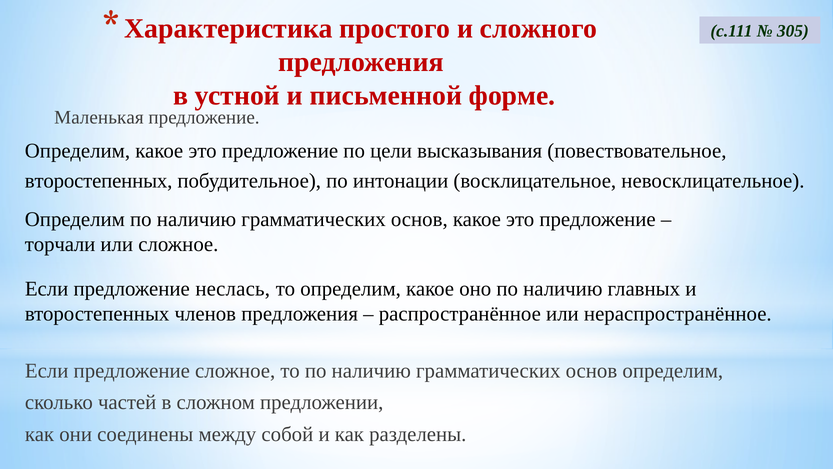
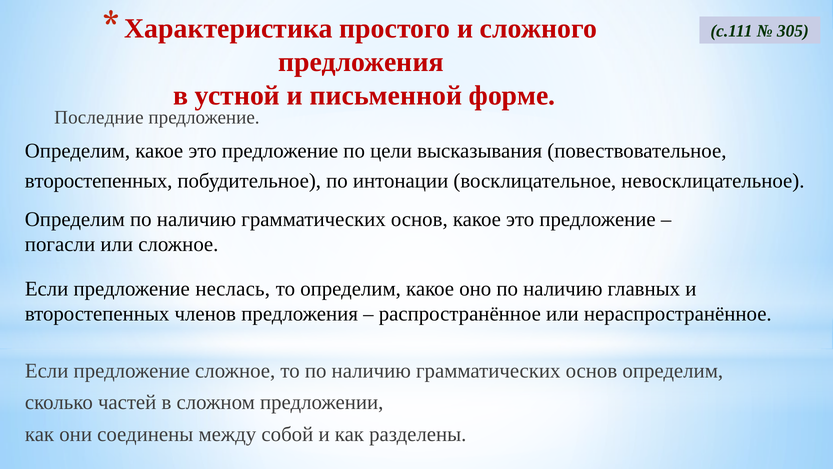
Маленькая: Маленькая -> Последние (99, 117)
торчали: торчали -> погасли (60, 244)
